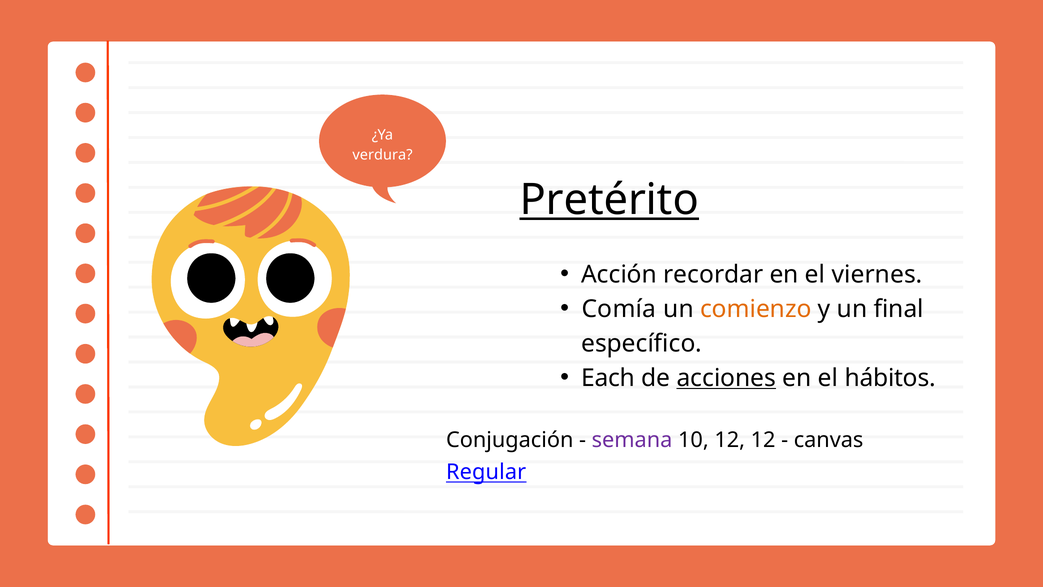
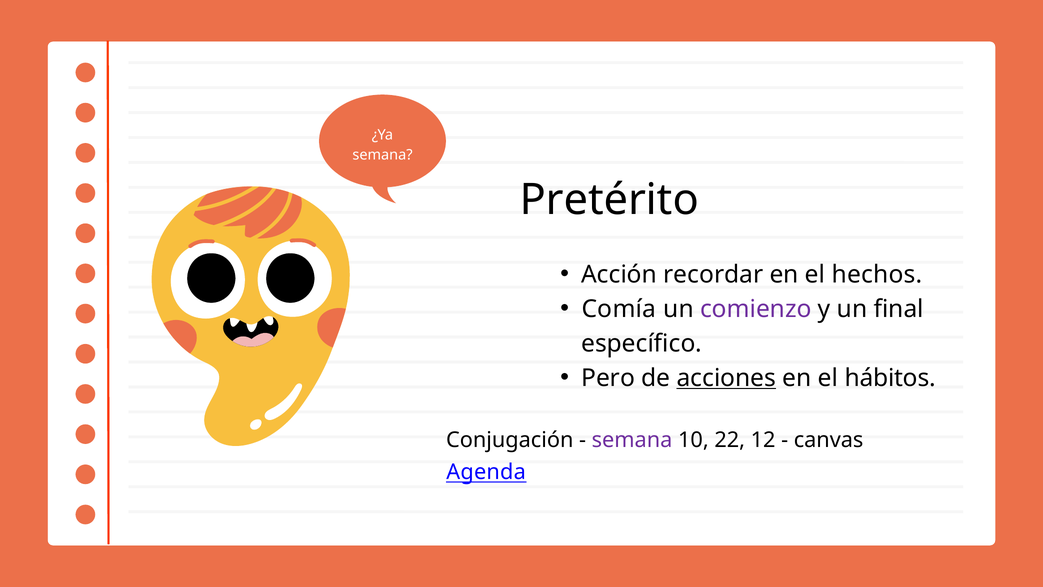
verdura: verdura -> semana (383, 155)
Pretérito underline: present -> none (609, 200)
viernes: viernes -> hechos (877, 274)
comienzo colour: orange -> purple (756, 309)
Each: Each -> Pero (608, 378)
10 12: 12 -> 22 (730, 440)
Regular: Regular -> Agenda (486, 472)
